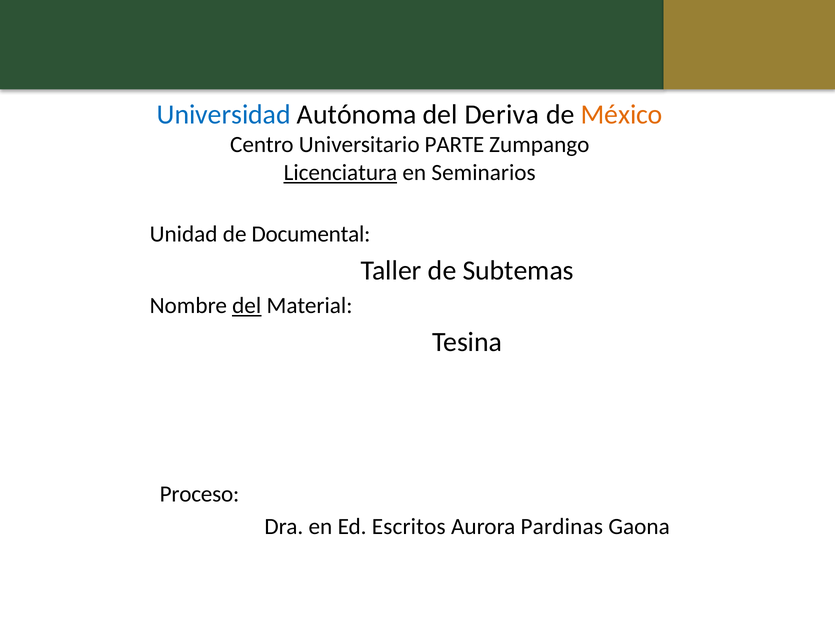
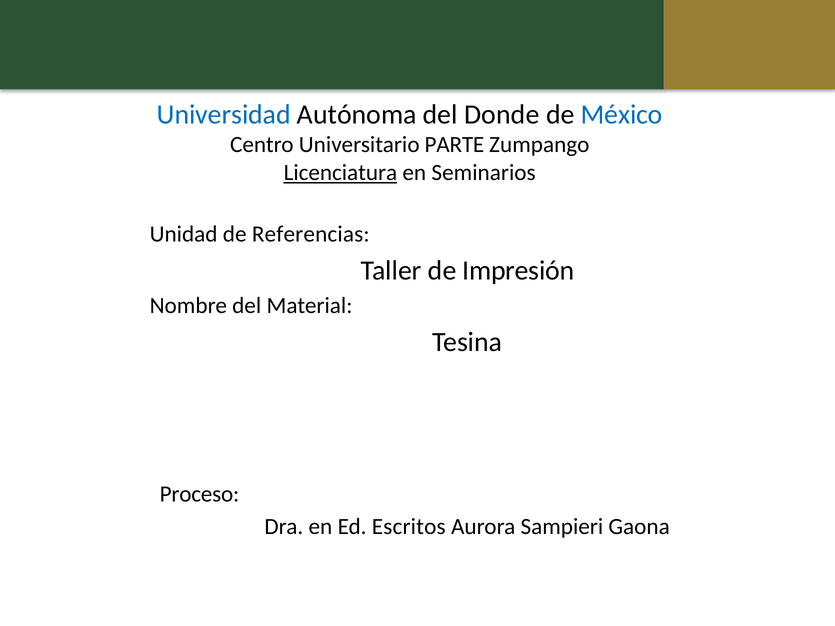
Deriva: Deriva -> Donde (502, 115)
México colour: orange -> blue (622, 115)
Documental: Documental -> Referencias (311, 234)
Subtemas: Subtemas -> Impresión (518, 271)
del underline: present -> none (247, 306)
Pardinas: Pardinas -> Sampieri (562, 527)
